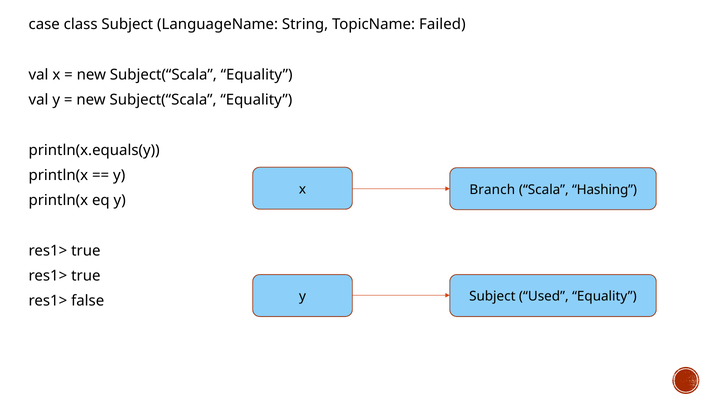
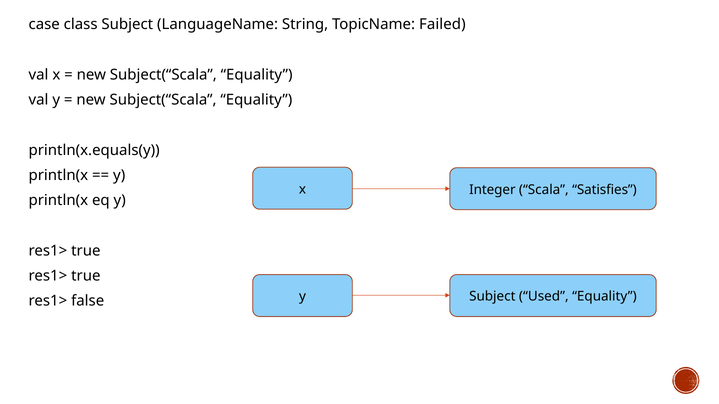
Branch: Branch -> Integer (492, 190)
Hashing: Hashing -> Satisfies (604, 190)
